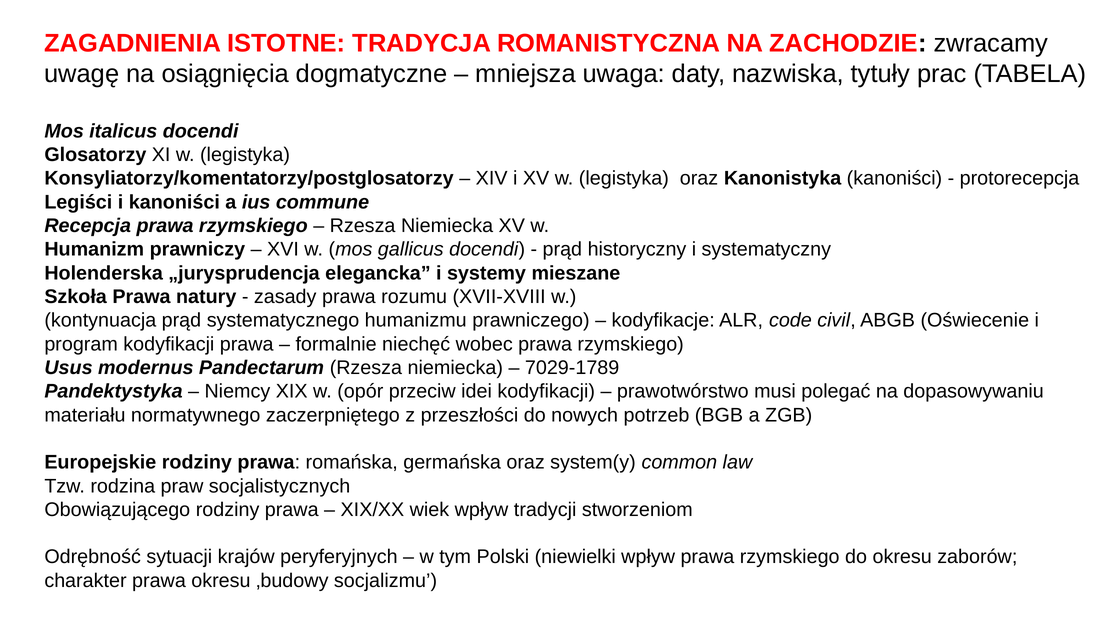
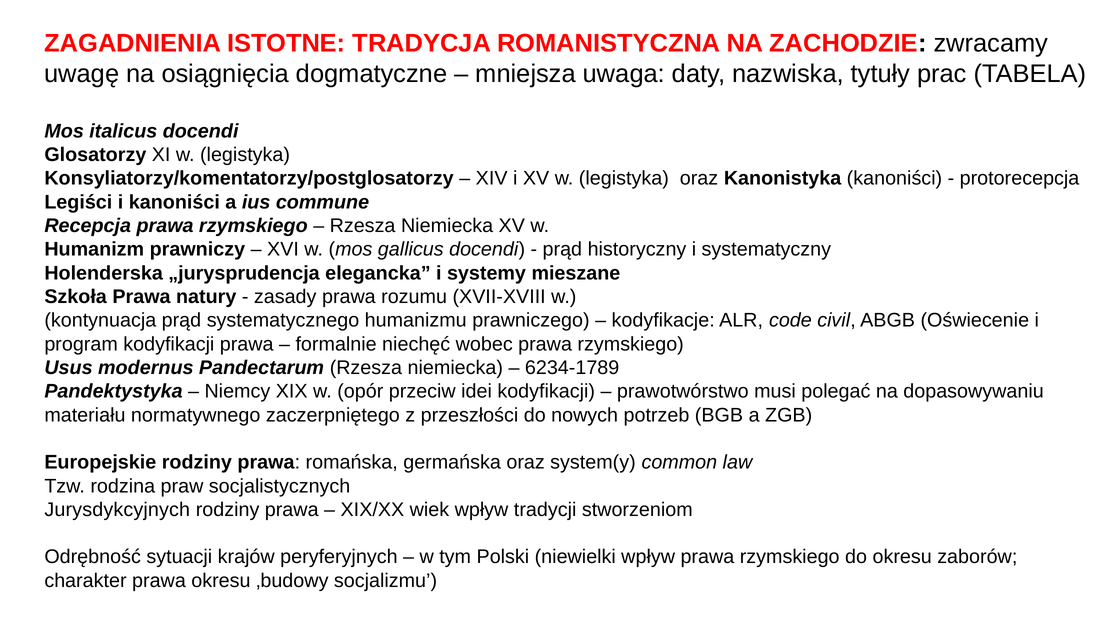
7029-1789: 7029-1789 -> 6234-1789 (572, 368)
Obowiązującego: Obowiązującego -> Jurysdykcyjnych (117, 510)
